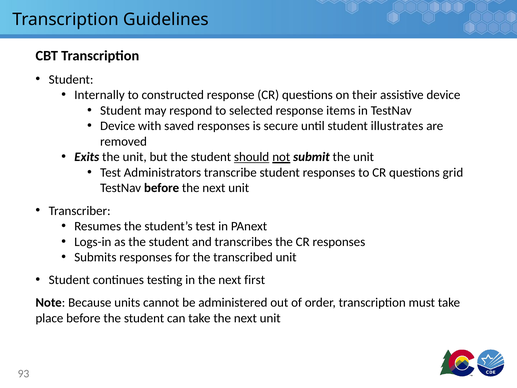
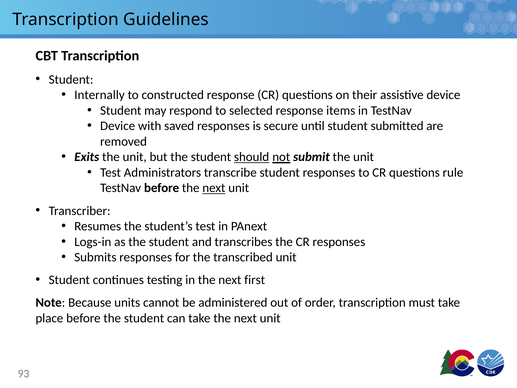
illustrates: illustrates -> submitted (397, 126)
grid: grid -> rule (453, 172)
next underline: none -> present (214, 188)
